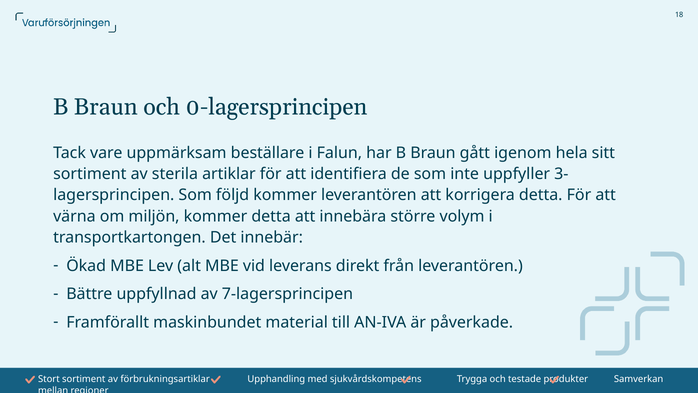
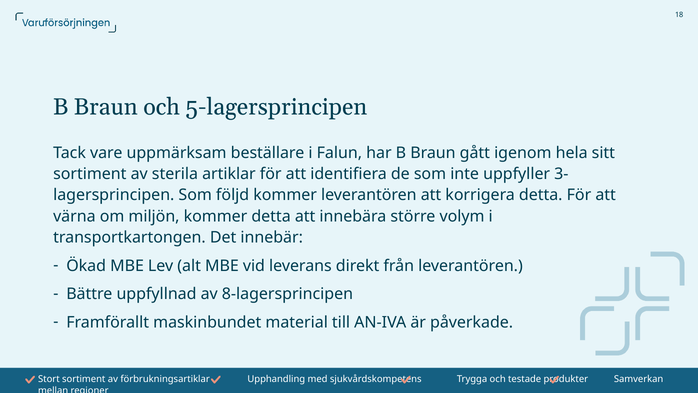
0-lagersprincipen: 0-lagersprincipen -> 5-lagersprincipen (276, 107)
7-lagersprincipen: 7-lagersprincipen -> 8-lagersprincipen (287, 294)
